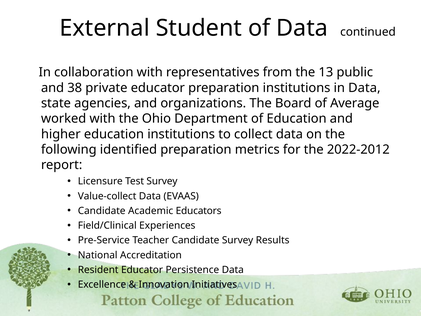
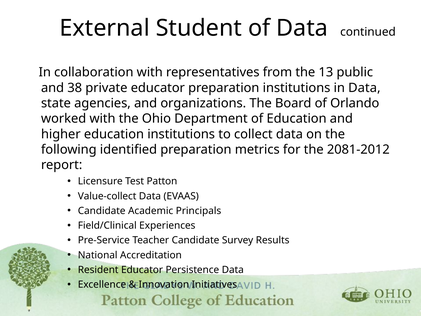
Average: Average -> Orlando (355, 103)
2022-2012: 2022-2012 -> 2081-2012 (358, 150)
Test Survey: Survey -> Patton (162, 181)
Educators: Educators -> Principals (199, 211)
